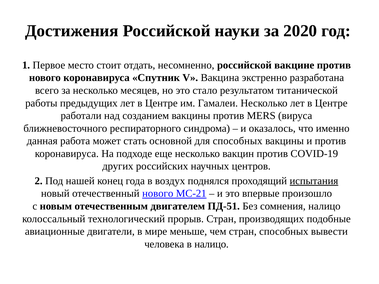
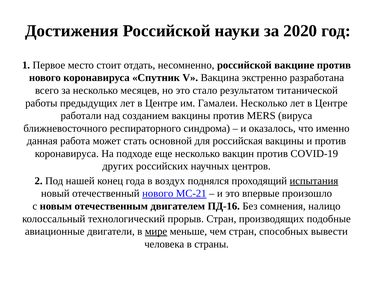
для способных: способных -> российская (238, 141)
ПД-51: ПД-51 -> ПД-16 (224, 206)
мире underline: none -> present (156, 232)
в налицо: налицо -> страны (212, 244)
